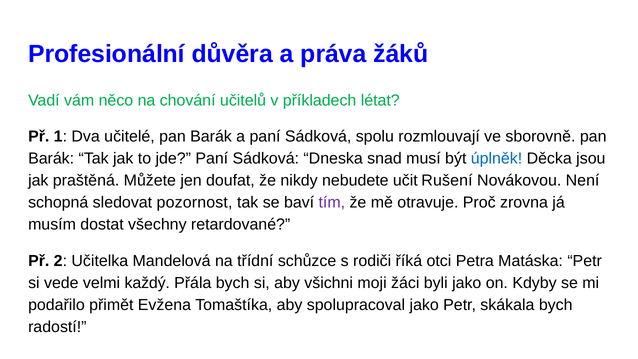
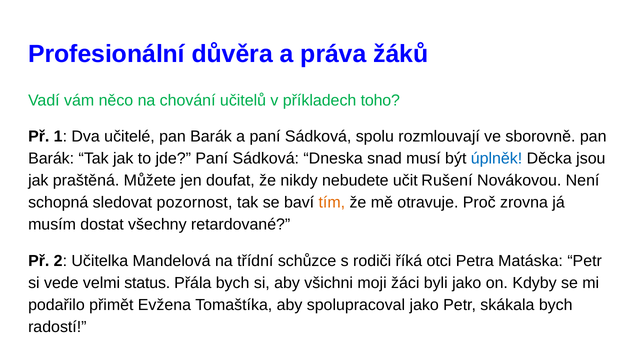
létat: létat -> toho (380, 100)
tím colour: purple -> orange (332, 203)
každý: každý -> status (147, 283)
